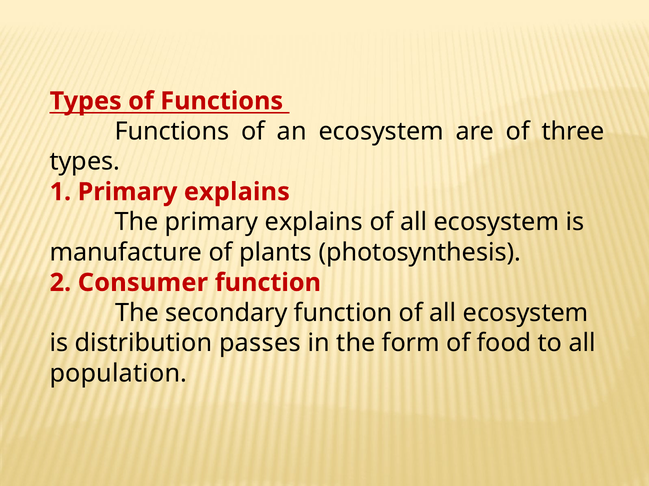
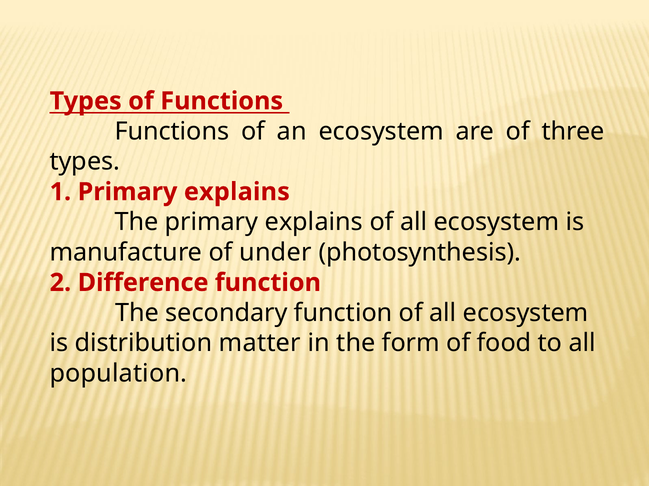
plants: plants -> under (275, 253)
Consumer: Consumer -> Difference (143, 283)
passes: passes -> matter (260, 344)
